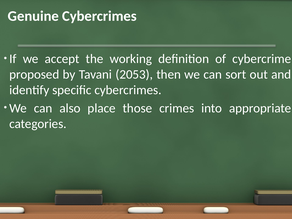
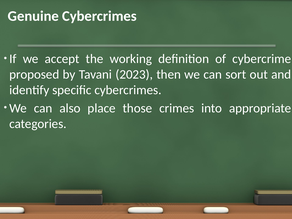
2053: 2053 -> 2023 (134, 74)
